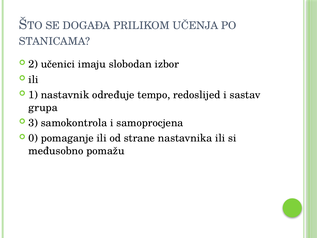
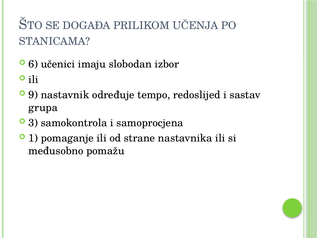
2: 2 -> 6 (33, 64)
1: 1 -> 9 (33, 95)
0: 0 -> 1 (33, 138)
